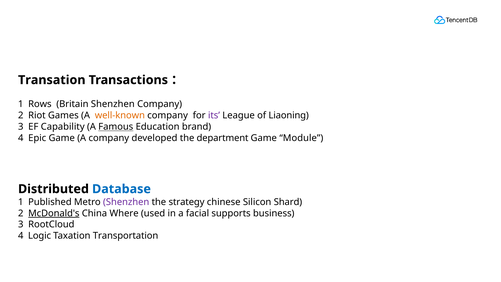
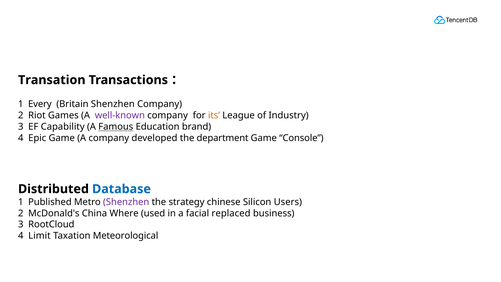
Rows: Rows -> Every (40, 104)
well-known colour: orange -> purple (120, 115)
its colour: purple -> orange (214, 115)
Liaoning: Liaoning -> Industry (289, 115)
Module: Module -> Console (301, 138)
Silicon Shard: Shard -> Users (288, 202)
McDonald's underline: present -> none (54, 213)
supports: supports -> replaced (231, 213)
Logic: Logic -> Limit (39, 236)
Transportation: Transportation -> Meteorological (126, 236)
